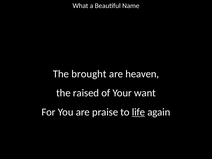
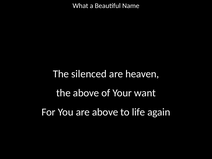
brought: brought -> silenced (89, 74)
the raised: raised -> above (86, 93)
are praise: praise -> above (105, 112)
life underline: present -> none (138, 112)
